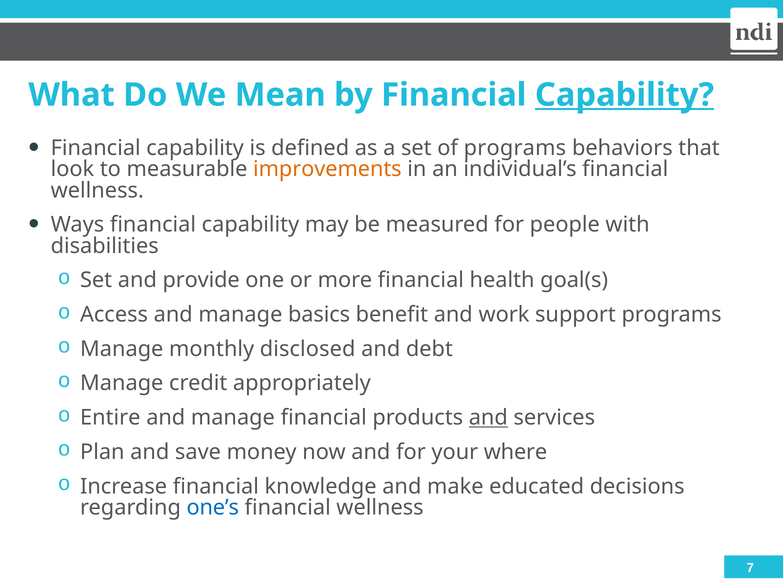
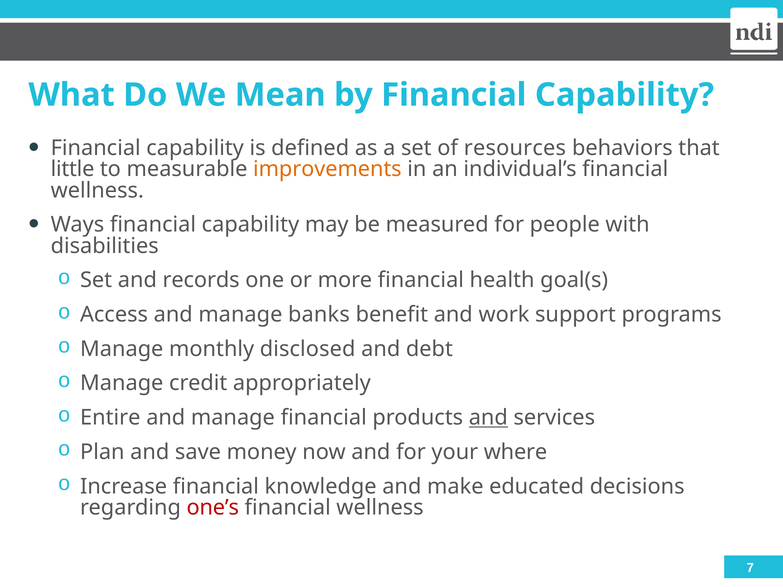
Capability underline: present -> none (624, 95)
of programs: programs -> resources (515, 148)
look: look -> little (73, 169)
provide: provide -> records (201, 280)
basics: basics -> banks (319, 315)
one’s colour: blue -> red (213, 508)
